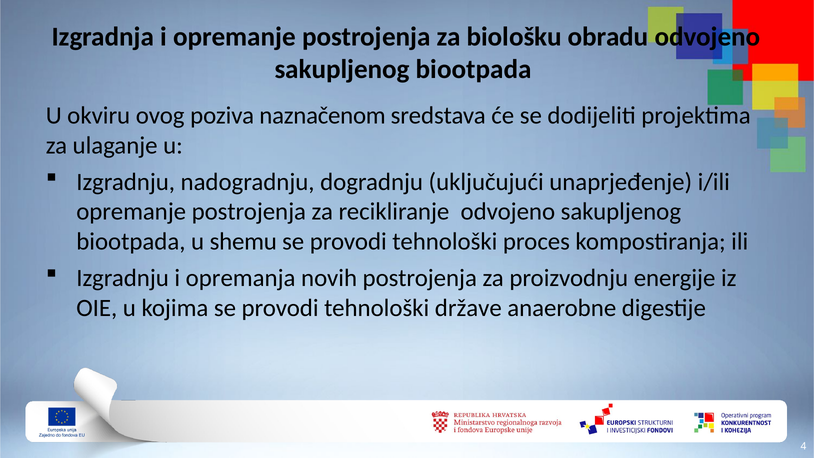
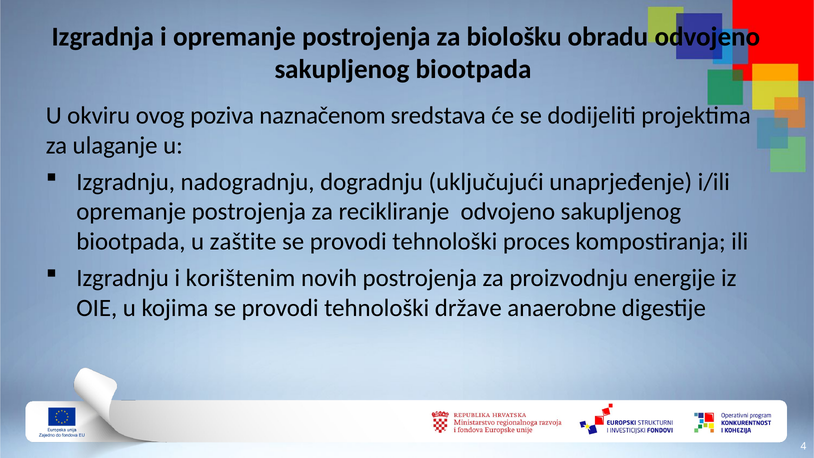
shemu: shemu -> zaštite (243, 242)
opremanja: opremanja -> korištenim (241, 278)
